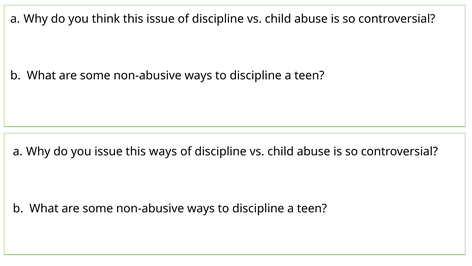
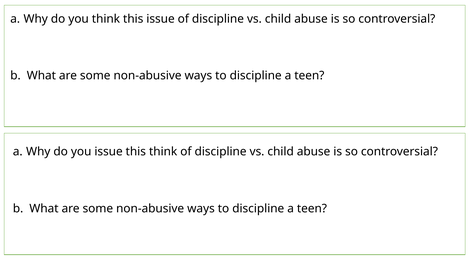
this ways: ways -> think (163, 151)
